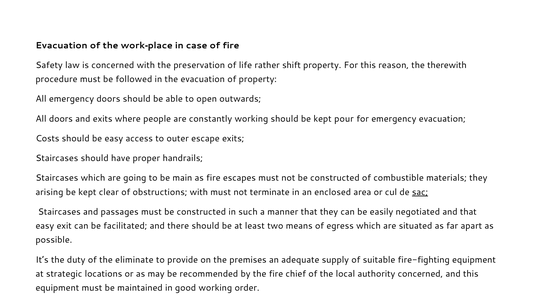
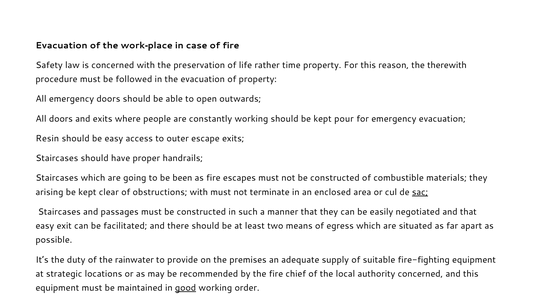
shift: shift -> time (291, 65)
Costs: Costs -> Resin (47, 138)
main: main -> been (182, 178)
eliminate: eliminate -> rainwater (134, 260)
good underline: none -> present (186, 288)
